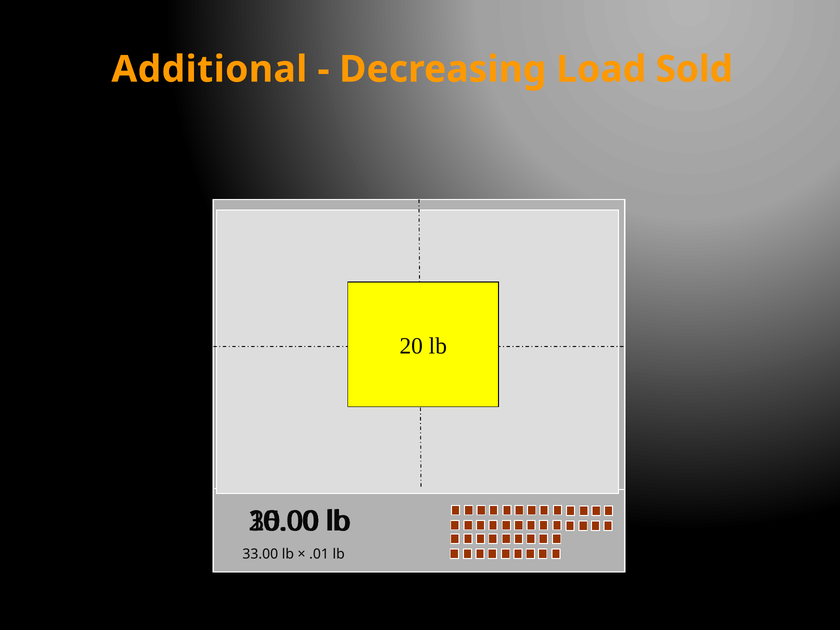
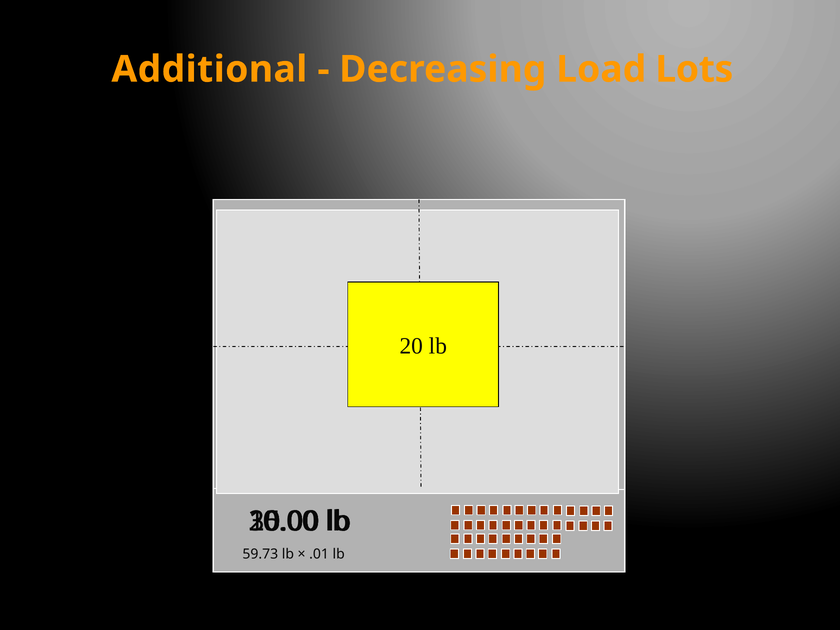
Sold: Sold -> Lots (694, 69)
33.00: 33.00 -> 59.73 (260, 554)
